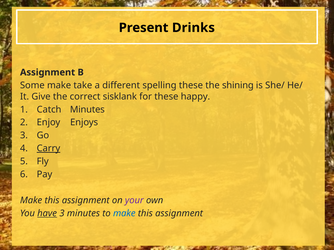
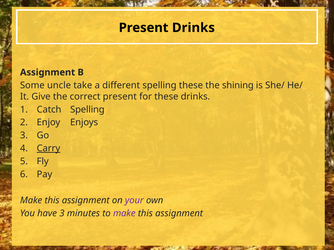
Some make: make -> uncle (59, 86)
correct sisklank: sisklank -> present (120, 97)
these happy: happy -> drinks (195, 97)
Catch Minutes: Minutes -> Spelling (87, 110)
have underline: present -> none (47, 214)
make colour: blue -> purple (124, 214)
